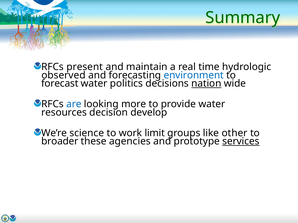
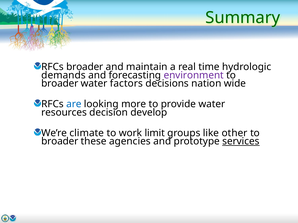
RFCs present: present -> broader (85, 67)
observed: observed -> demands (63, 75)
environment colour: blue -> purple (194, 75)
forecast: forecast -> broader (60, 84)
politics: politics -> factors (126, 84)
nation underline: present -> none (206, 84)
science: science -> climate (87, 133)
